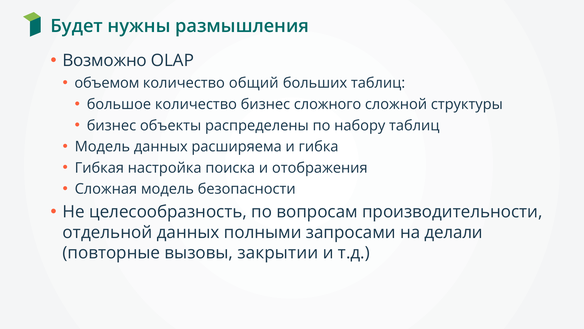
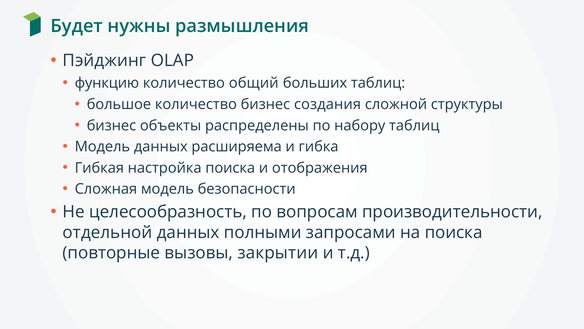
Возможно: Возможно -> Пэйджинг (104, 61)
объемом: объемом -> функцию (107, 83)
сложного: сложного -> создания (327, 104)
на делали: делали -> поиска (454, 232)
